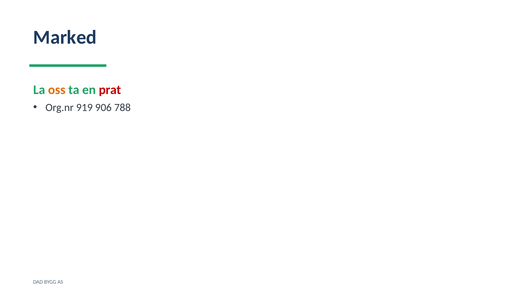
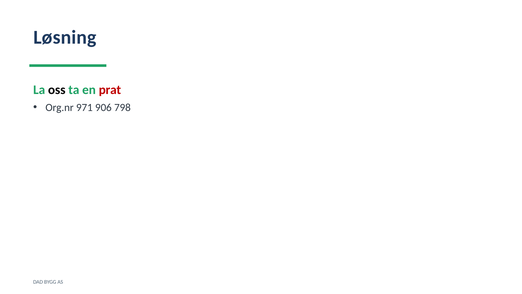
Marked: Marked -> Løsning (65, 37)
oss colour: orange -> black (57, 90)
919: 919 -> 971 (84, 107)
788: 788 -> 798 (122, 107)
